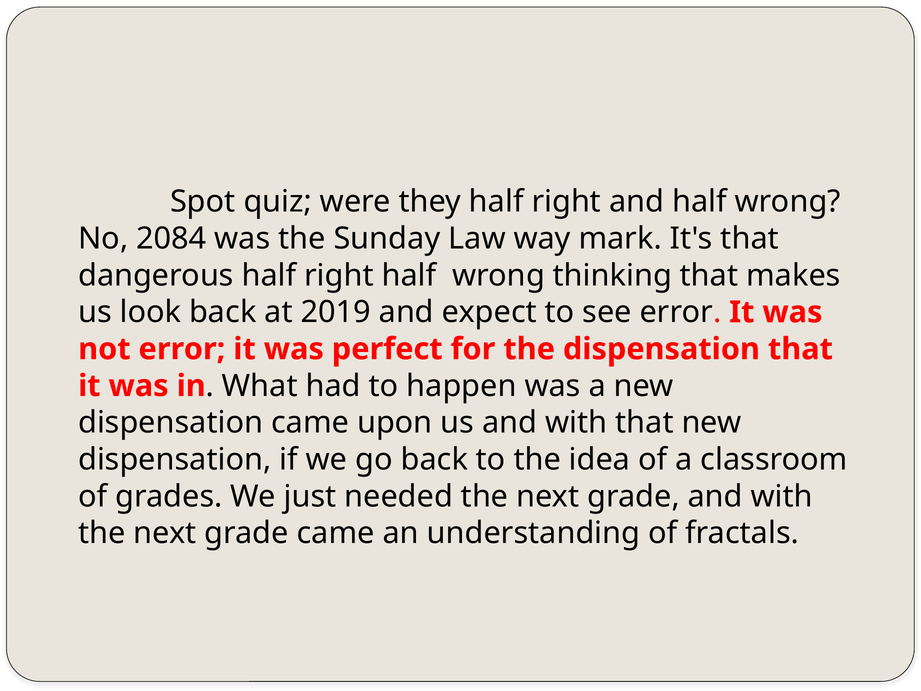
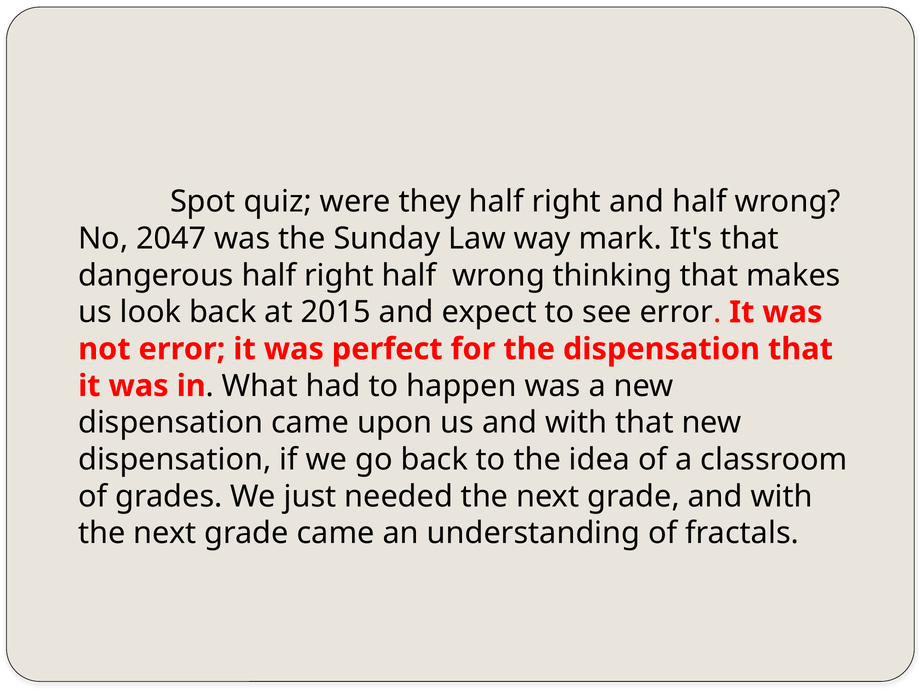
2084: 2084 -> 2047 (171, 238)
2019: 2019 -> 2015 (336, 312)
